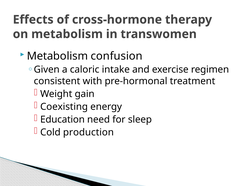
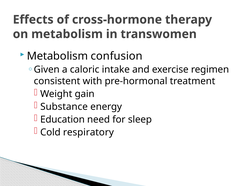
Coexisting: Coexisting -> Substance (64, 107)
production: production -> respiratory (88, 132)
